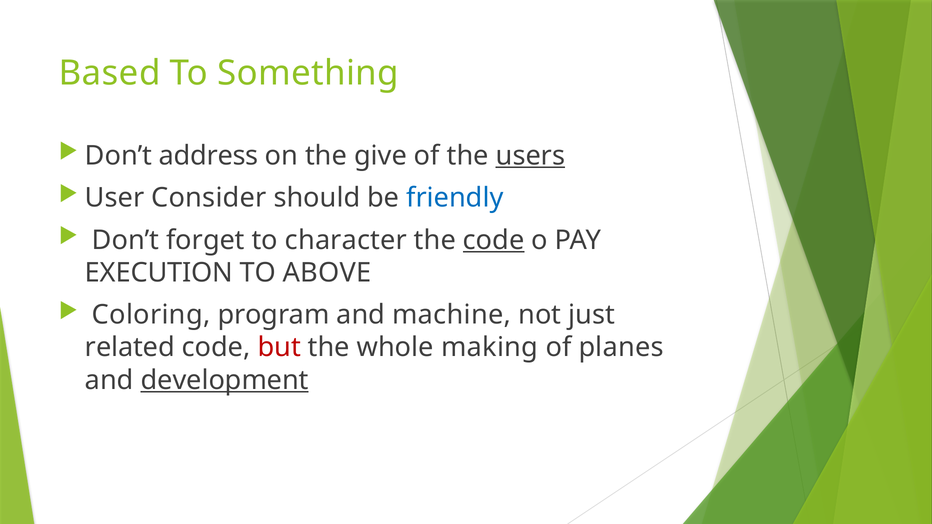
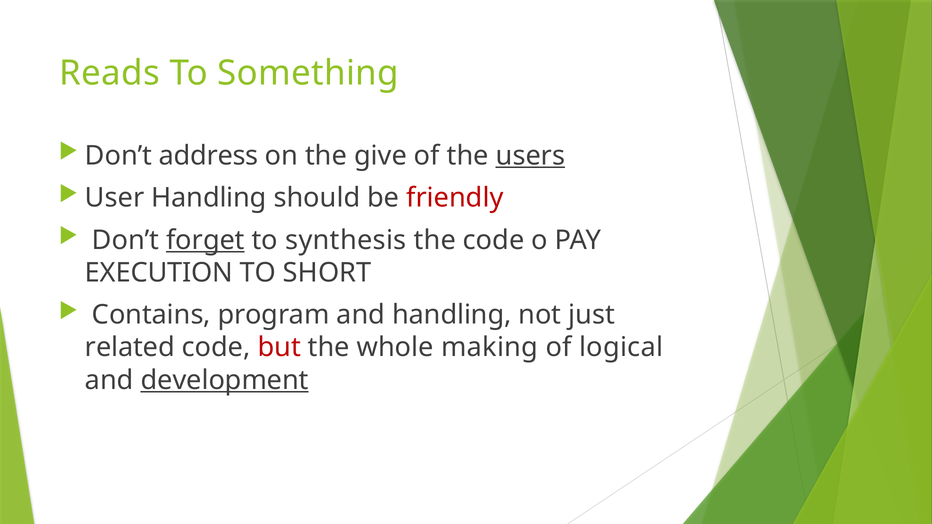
Based: Based -> Reads (110, 74)
User Consider: Consider -> Handling (209, 198)
friendly colour: blue -> red (455, 198)
forget underline: none -> present (205, 240)
character: character -> synthesis (346, 240)
code underline: present -> none (494, 240)
ABOVE: ABOVE -> SHORT (327, 273)
Coloring: Coloring -> Contains (151, 315)
and machine: machine -> handling (452, 315)
planes: planes -> logical (621, 348)
